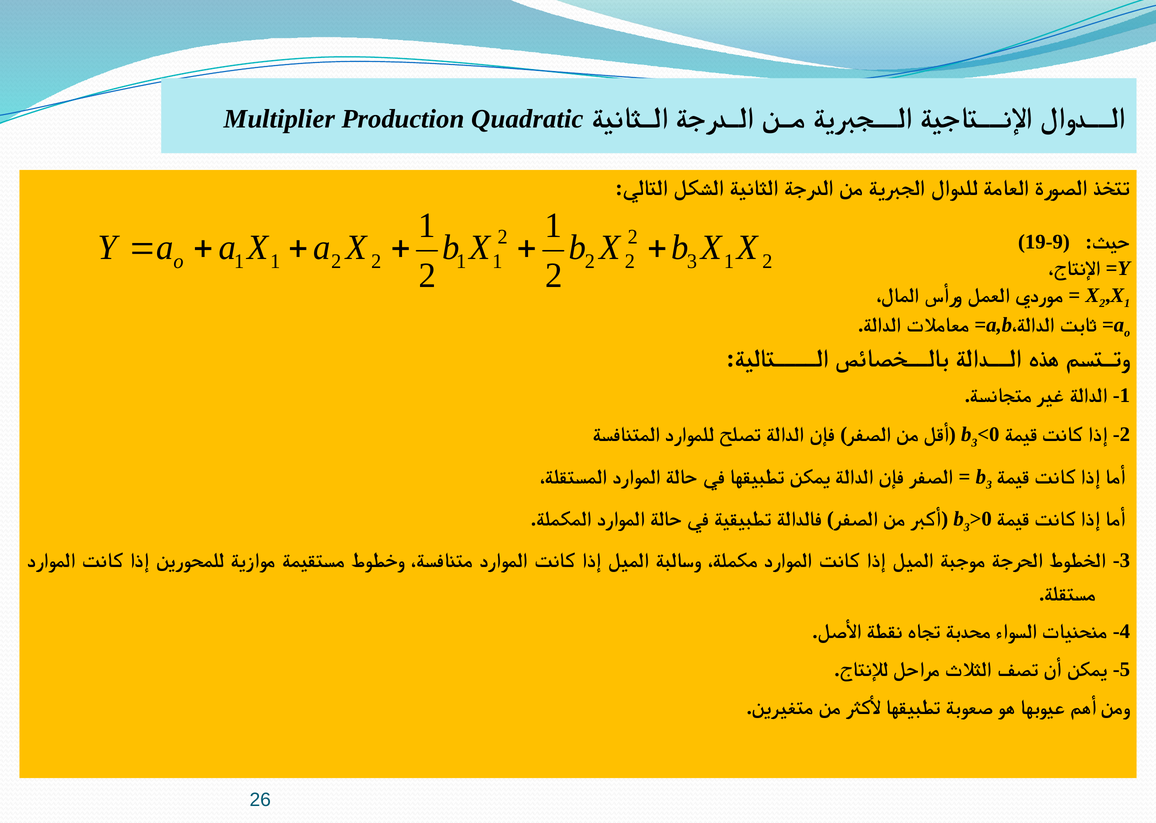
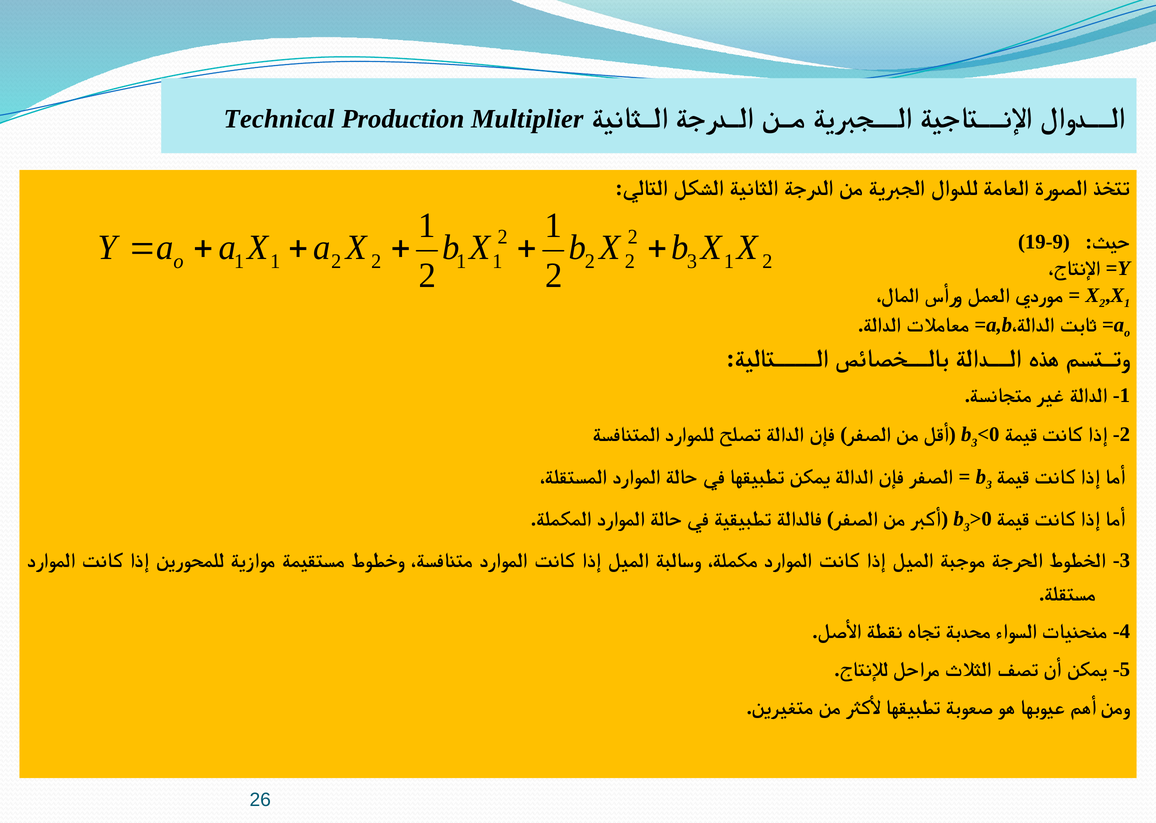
Multiplier: Multiplier -> Technical (279, 119)
Quadratic: Quadratic -> Multiplier (527, 119)
